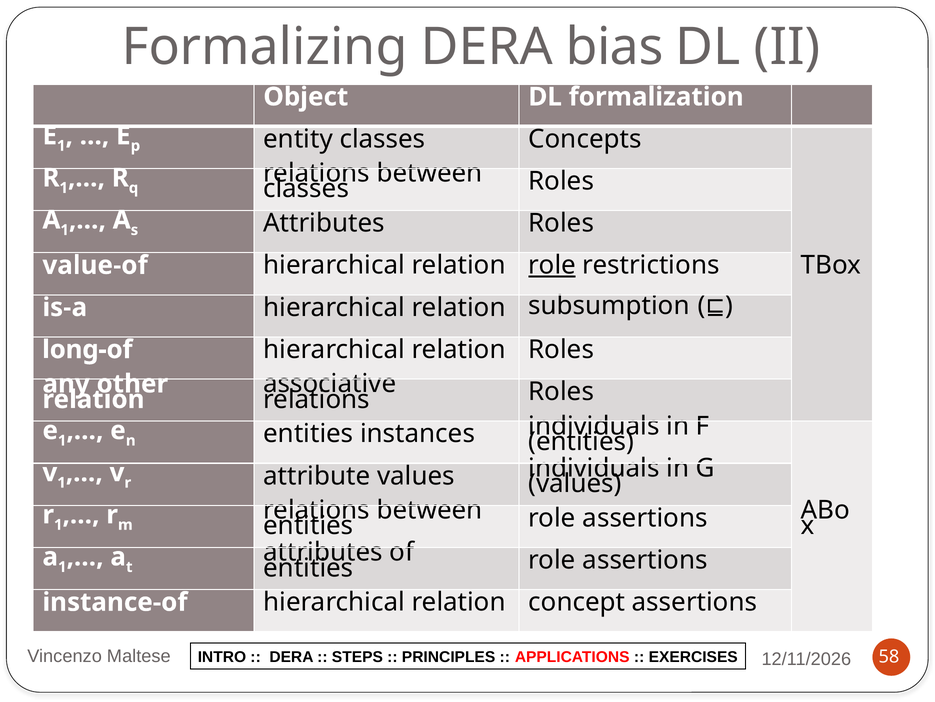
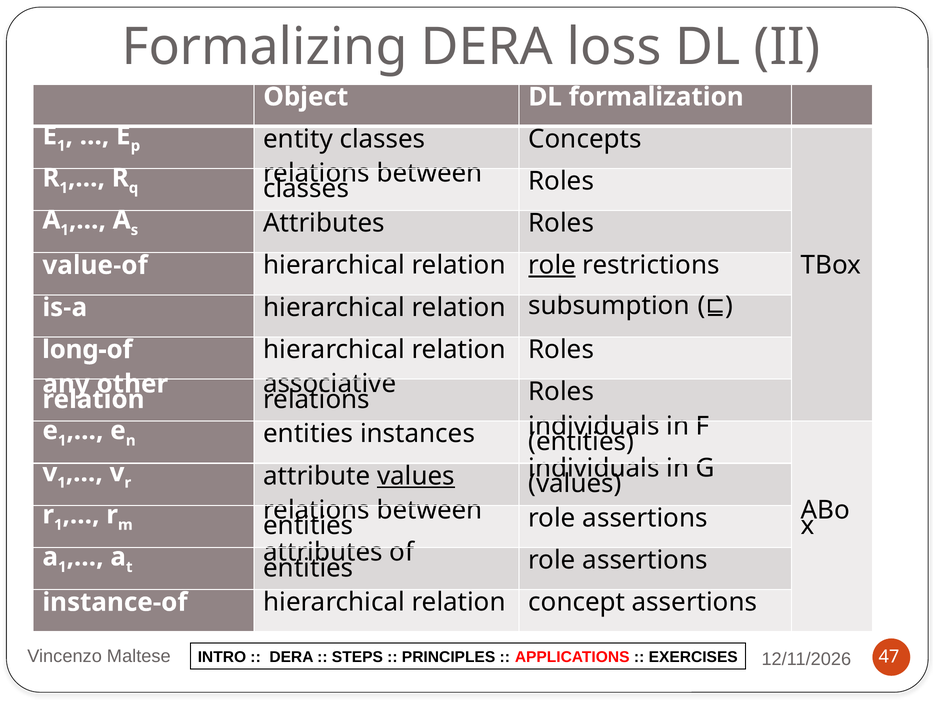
bias: bias -> loss (614, 47)
values underline: none -> present (416, 475)
58: 58 -> 47 (889, 656)
